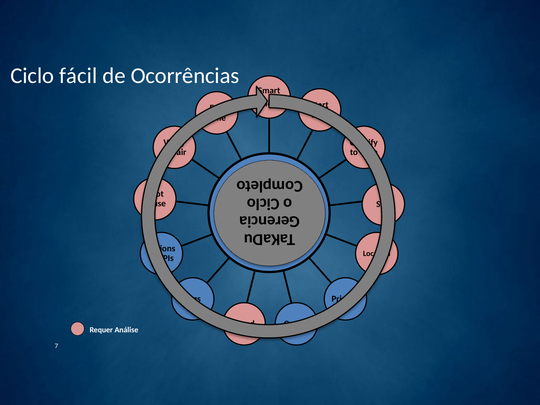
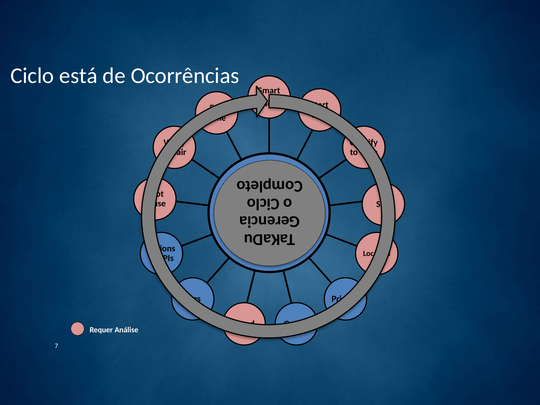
fácil: fácil -> está (78, 76)
